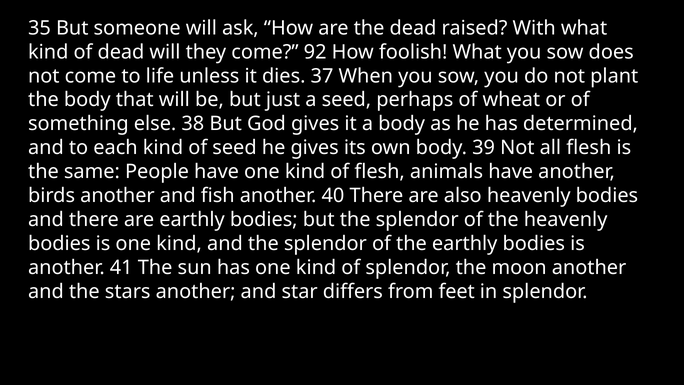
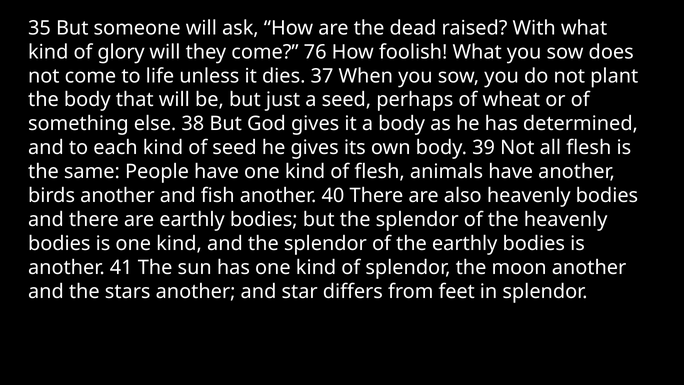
of dead: dead -> glory (121, 52)
92: 92 -> 76 (315, 52)
